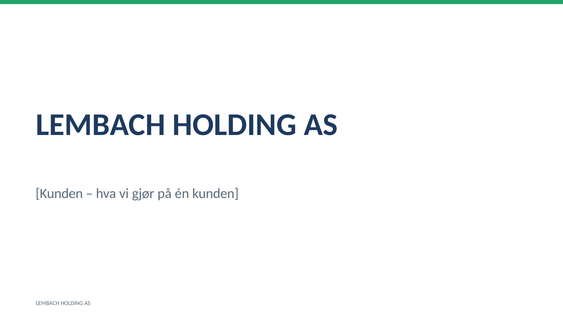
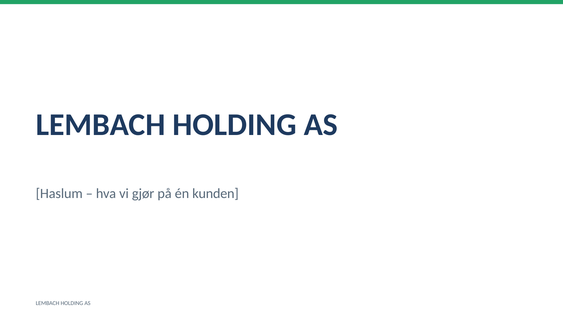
Kunden: Kunden -> Haslum (59, 194)
